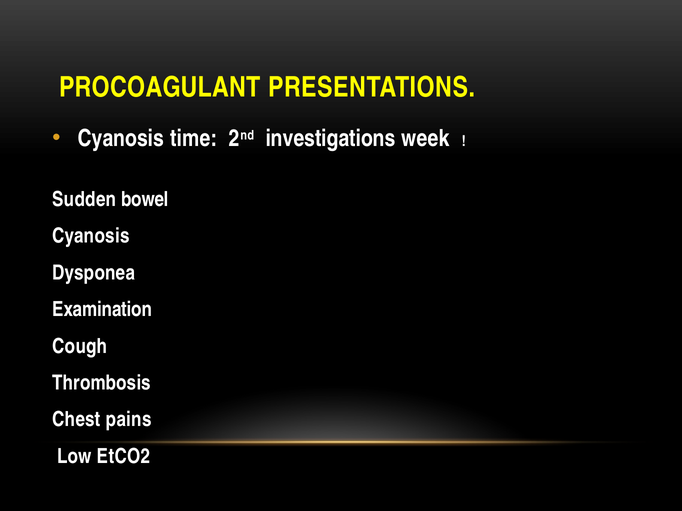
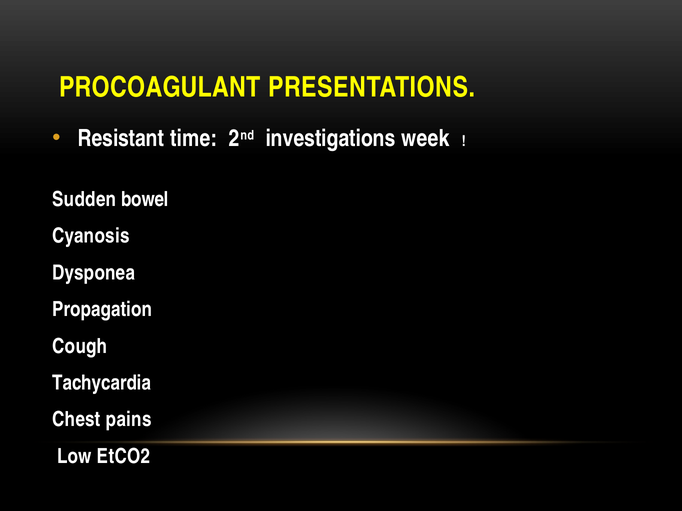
Cyanosis: Cyanosis -> Resistant (121, 139)
Examination: Examination -> Propagation (102, 310)
Thrombosis: Thrombosis -> Tachycardia (102, 383)
